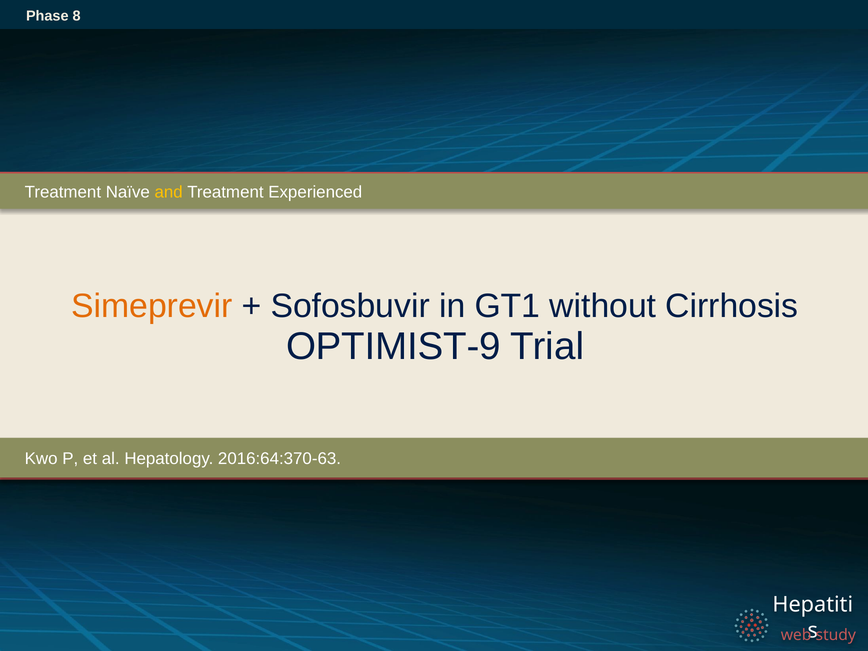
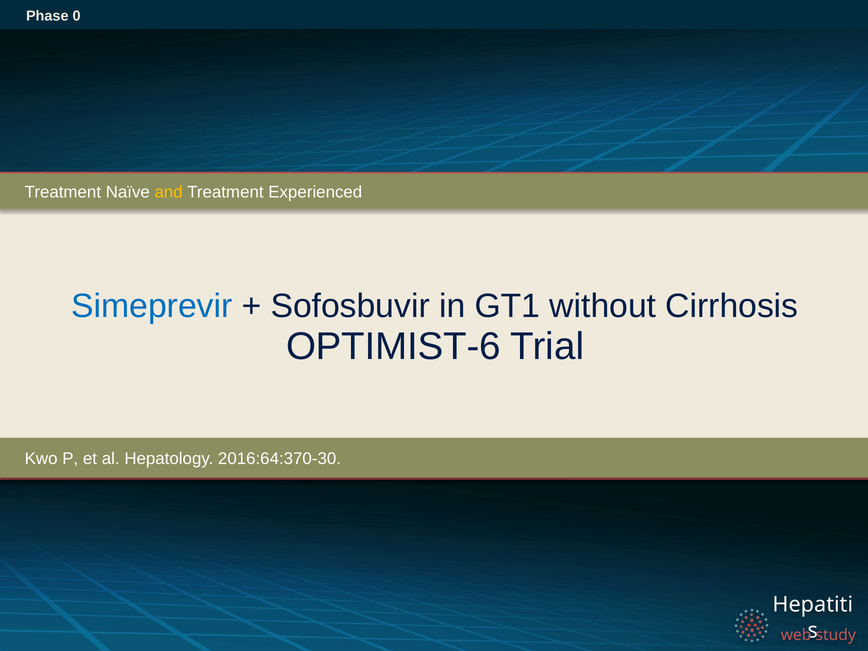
8: 8 -> 0 (77, 16)
Simeprevir colour: orange -> blue (152, 306)
OPTIMIST-9: OPTIMIST-9 -> OPTIMIST-6 (393, 347)
2016:64:370-63: 2016:64:370-63 -> 2016:64:370-30 (279, 459)
